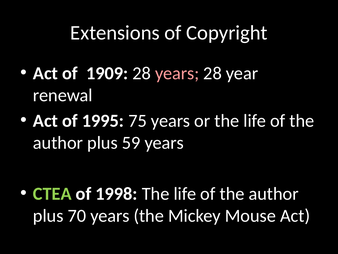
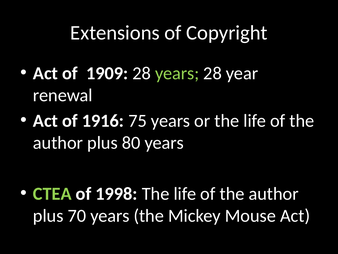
years colour: pink -> light green (177, 73)
1995: 1995 -> 1916 (103, 121)
59: 59 -> 80 (131, 142)
